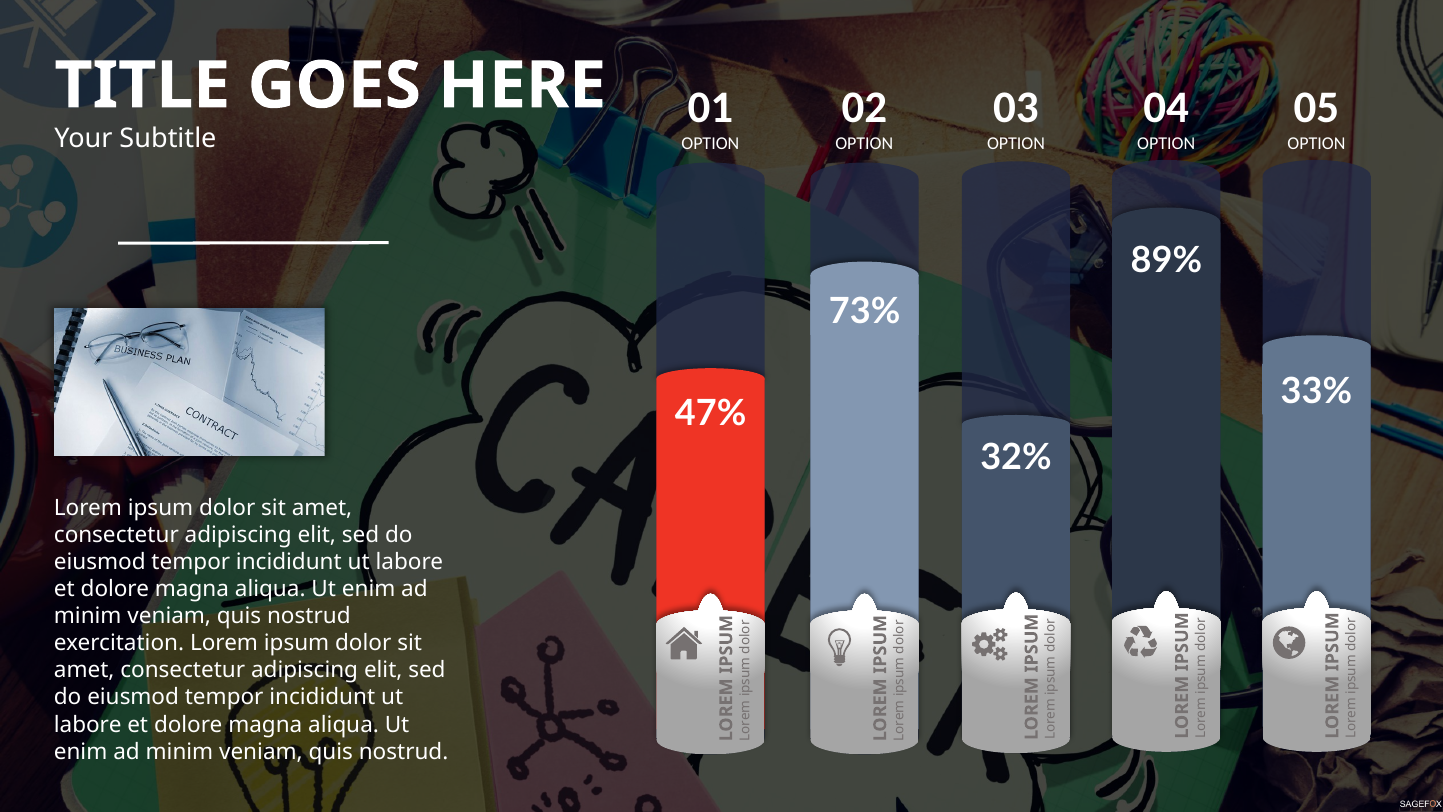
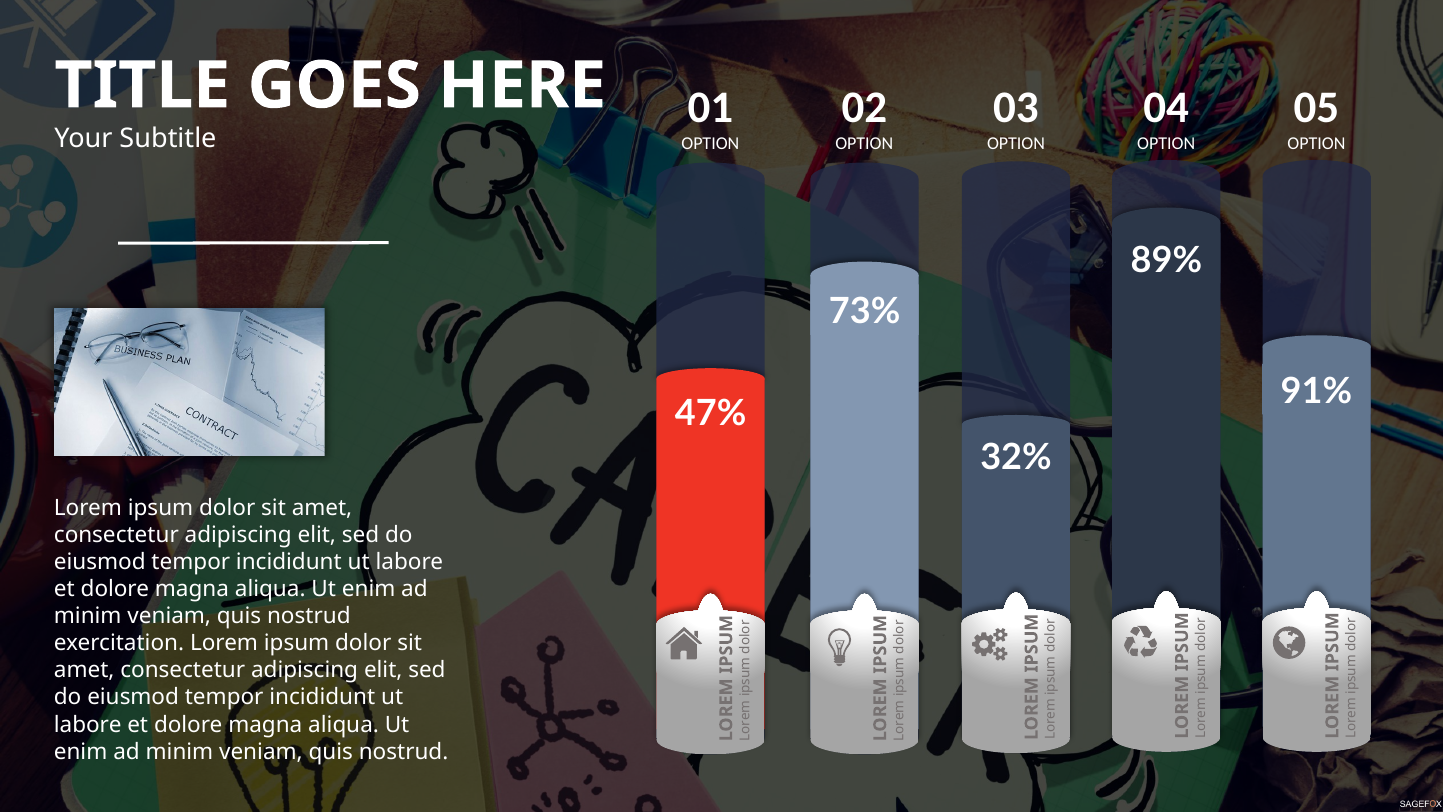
33%: 33% -> 91% (1316, 392)
